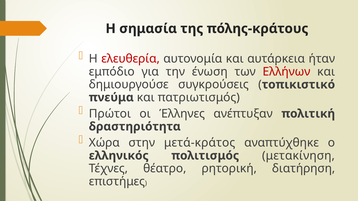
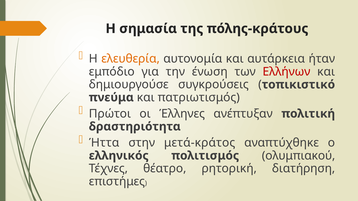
ελευθερία colour: red -> orange (131, 59)
Χώρα: Χώρα -> Ήττα (104, 143)
μετακίνηση: μετακίνηση -> ολυμπιακού (299, 156)
